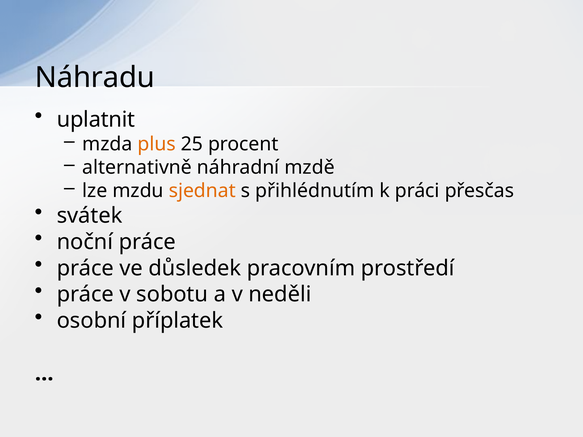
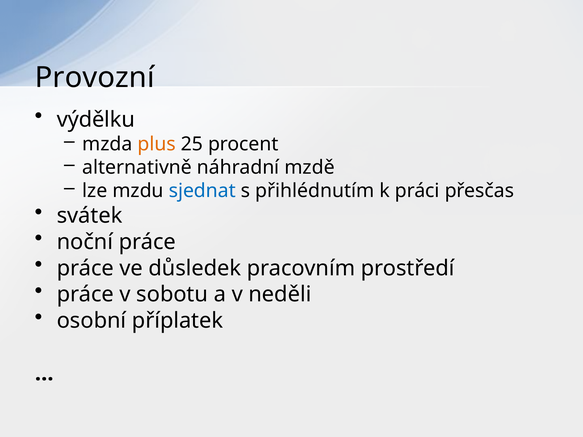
Náhradu: Náhradu -> Provozní (95, 77)
uplatnit: uplatnit -> výdělku (96, 120)
sjednat colour: orange -> blue (202, 191)
